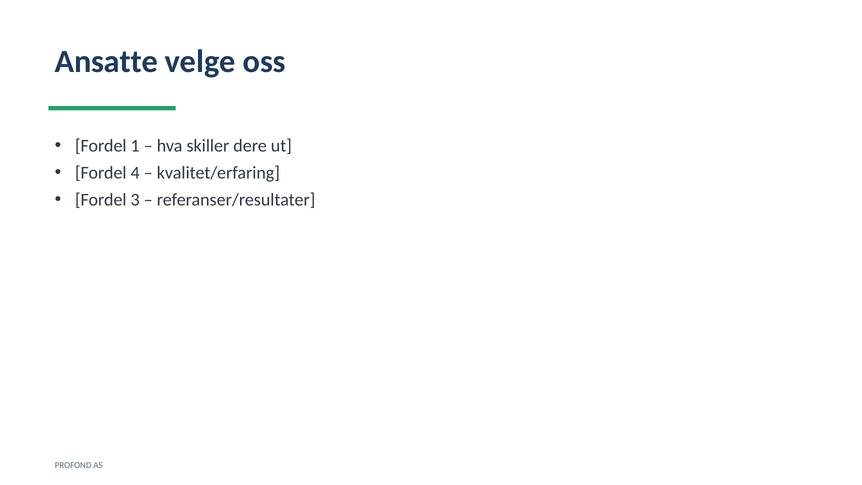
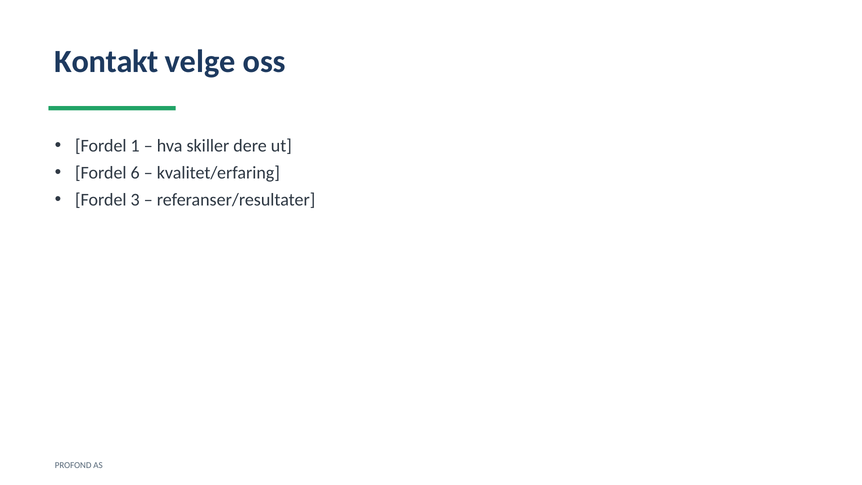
Ansatte: Ansatte -> Kontakt (106, 62)
4: 4 -> 6 (135, 173)
